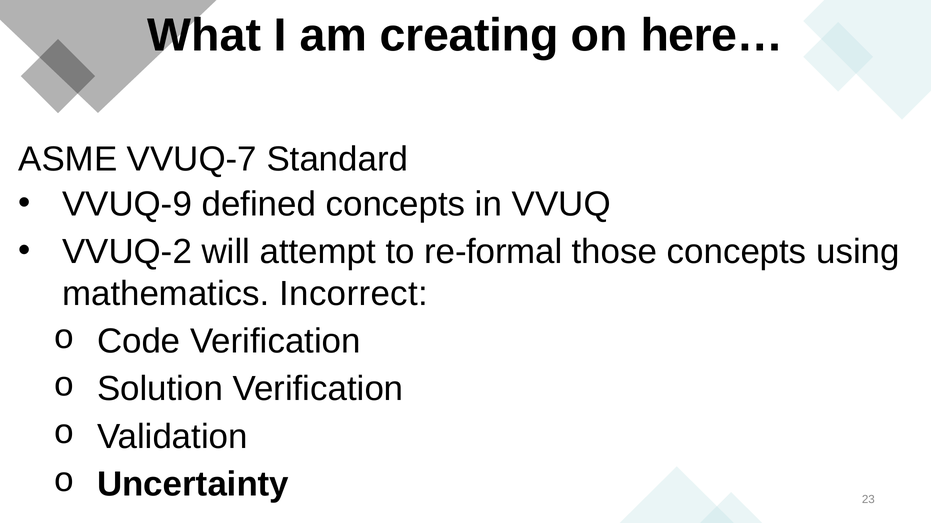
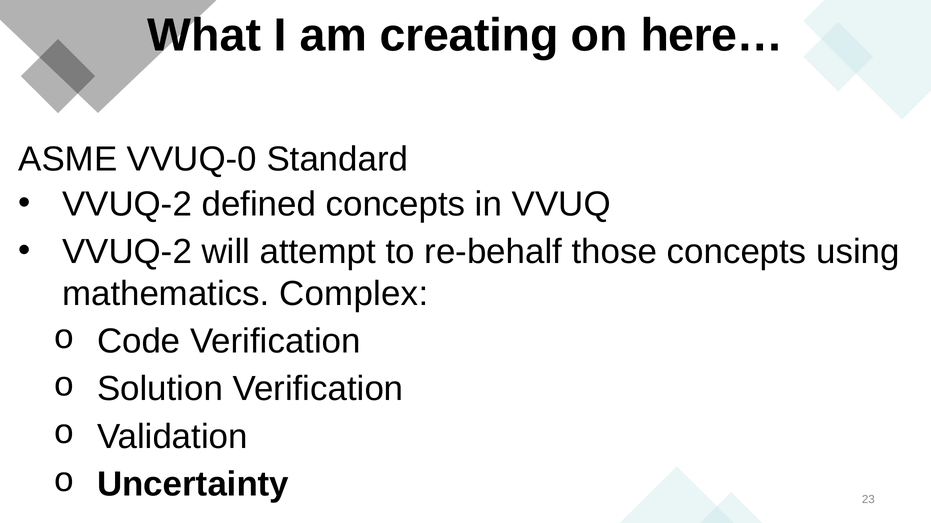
VVUQ-7: VVUQ-7 -> VVUQ-0 (192, 160)
VVUQ-9: VVUQ-9 -> VVUQ-2 (127, 204)
re-formal: re-formal -> re-behalf (493, 252)
Incorrect: Incorrect -> Complex (354, 294)
